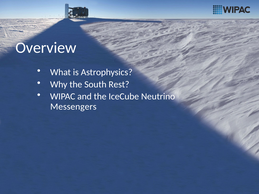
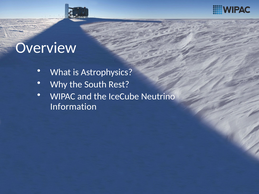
Messengers: Messengers -> Information (73, 107)
